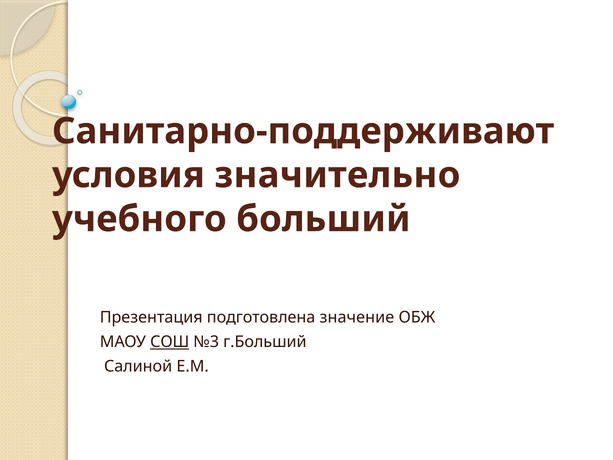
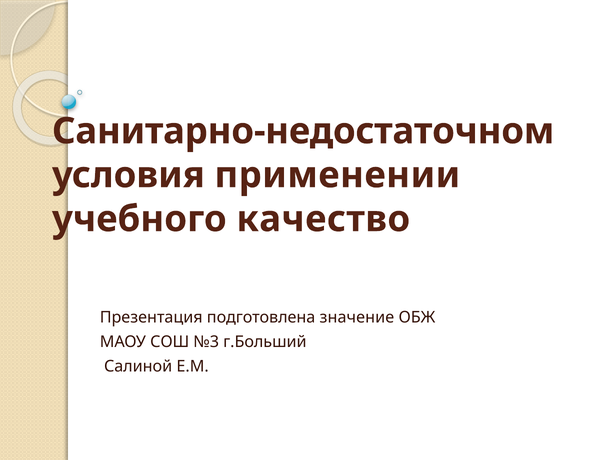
Санитарно-поддерживают: Санитарно-поддерживают -> Санитарно-недостаточном (303, 131)
значительно: значительно -> применении (337, 175)
больший: больший -> качество (323, 219)
СОШ underline: present -> none (170, 342)
